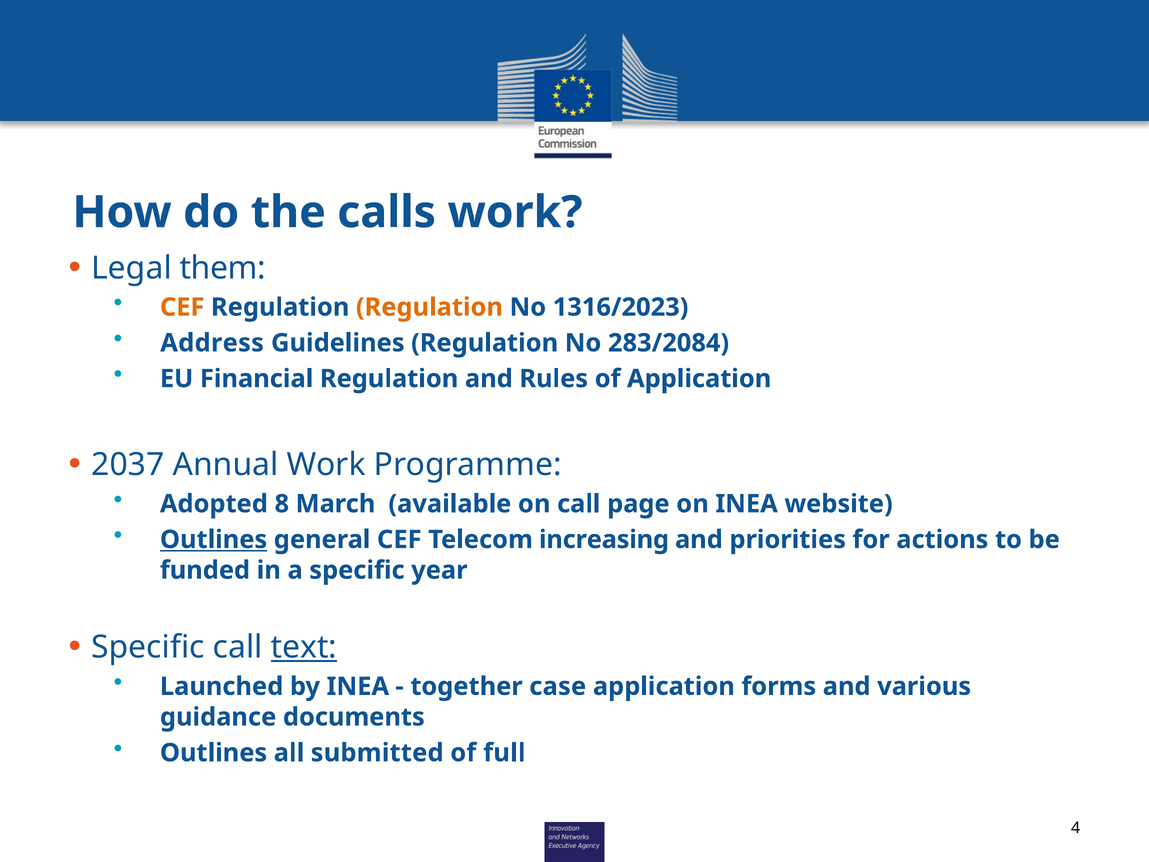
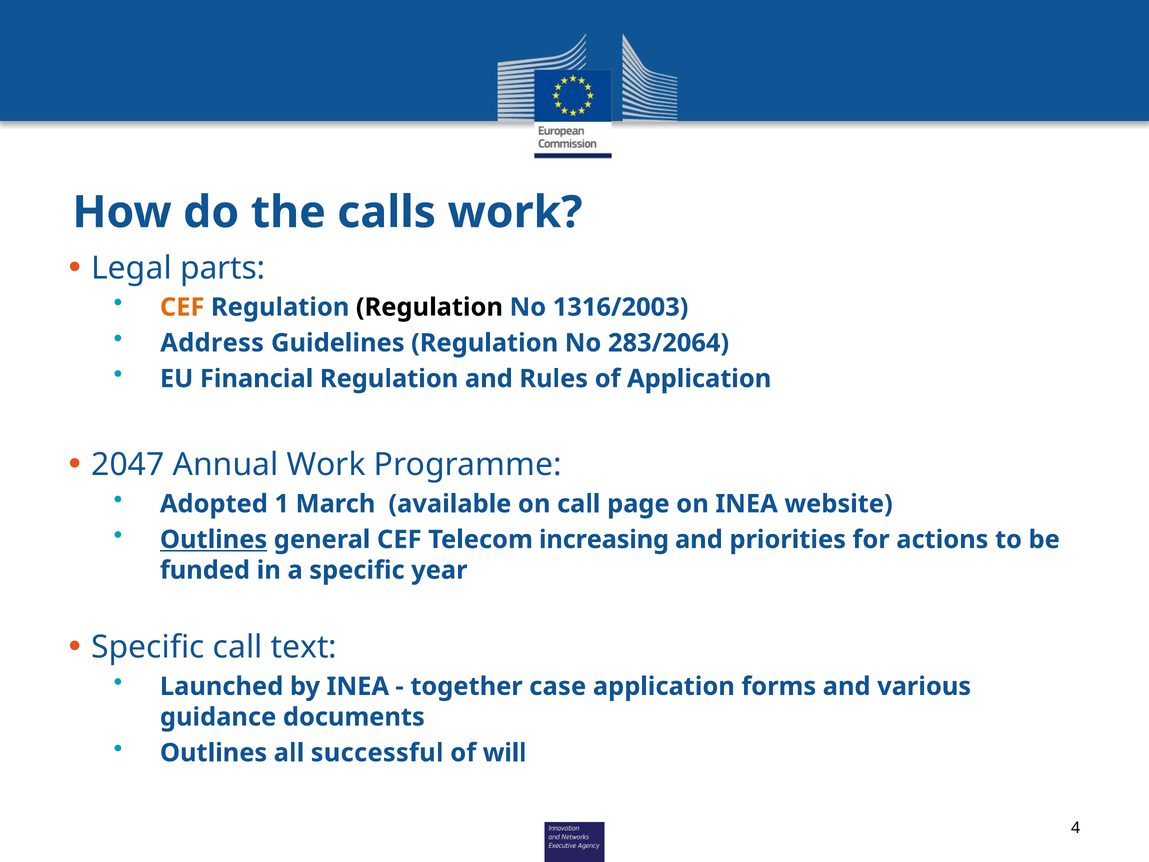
them: them -> parts (223, 268)
Regulation colour: orange -> black (429, 307)
1316/2023: 1316/2023 -> 1316/2003 (621, 307)
283/2084: 283/2084 -> 283/2064 (669, 343)
2037: 2037 -> 2047 (128, 465)
8: 8 -> 1 (282, 504)
text underline: present -> none (304, 647)
submitted: submitted -> successful (377, 753)
full: full -> will (505, 753)
